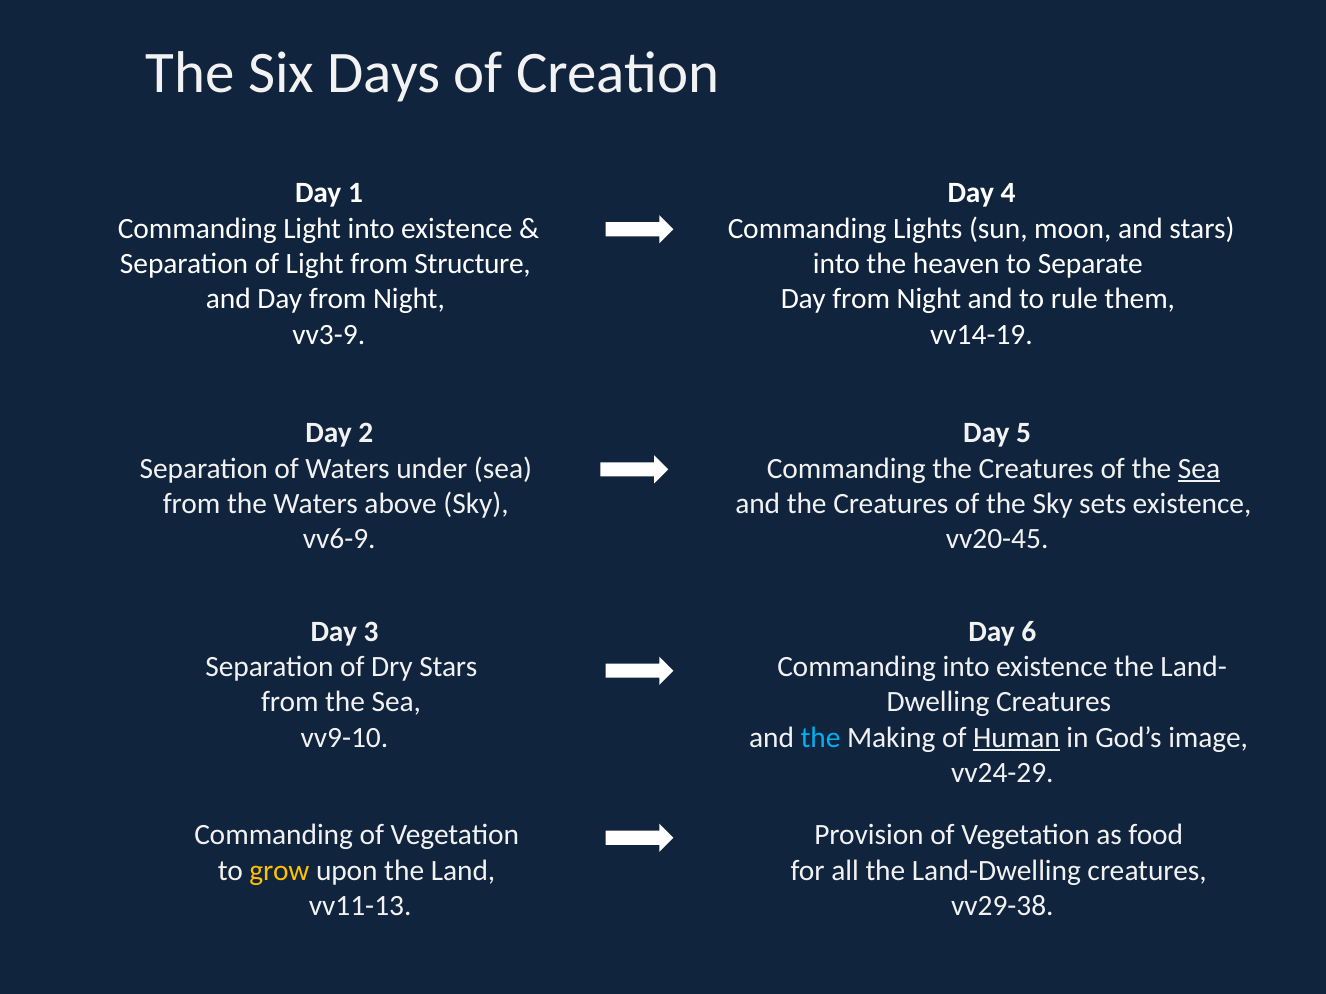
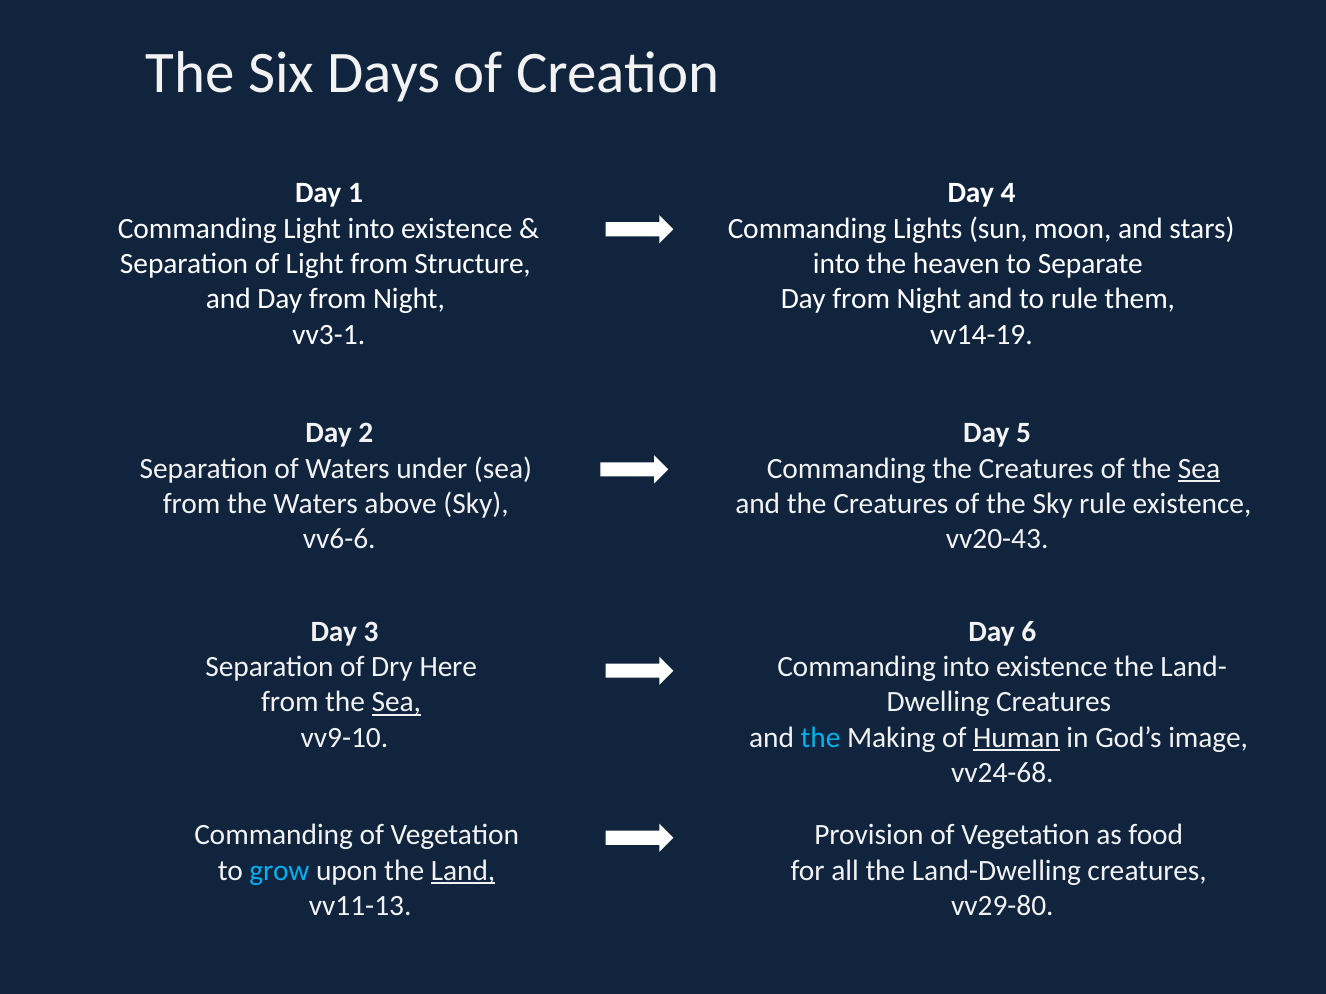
vv3-9: vv3-9 -> vv3-1 (329, 335)
Sky sets: sets -> rule (1103, 504)
vv6-9: vv6-9 -> vv6-6 (339, 539)
vv20-45: vv20-45 -> vv20-43 (997, 539)
Dry Stars: Stars -> Here (448, 667)
Sea underline: none -> present (396, 702)
vv24-29: vv24-29 -> vv24-68 (1002, 773)
grow colour: yellow -> light blue (279, 871)
Land underline: none -> present (463, 871)
vv29-38: vv29-38 -> vv29-80 (1002, 906)
